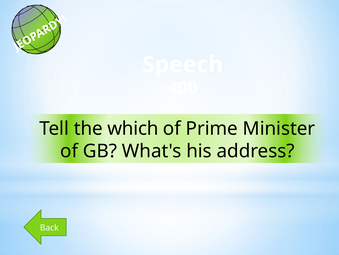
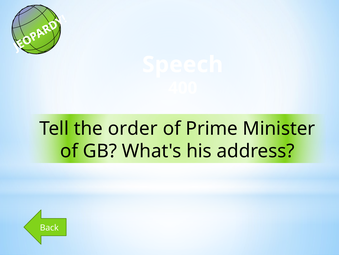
which: which -> order (133, 128)
